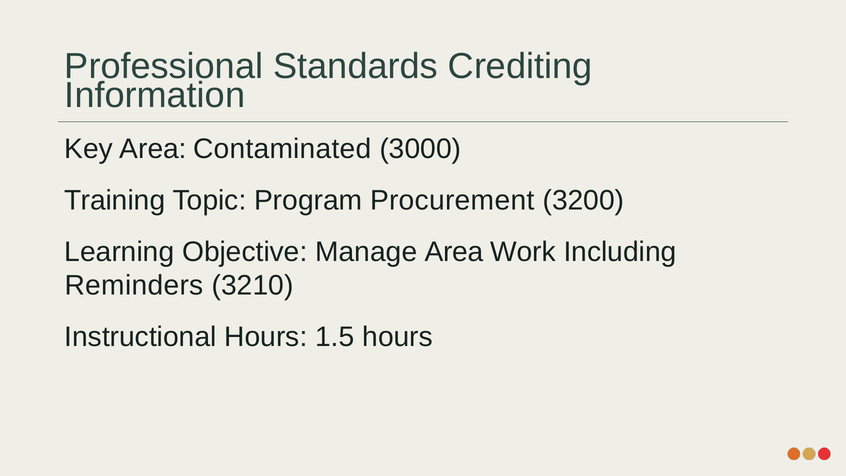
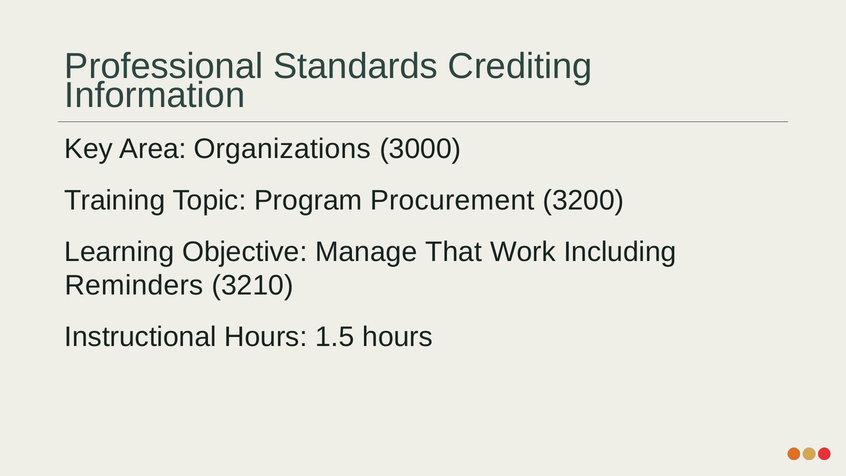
Contaminated: Contaminated -> Organizations (282, 149)
Manage Area: Area -> That (454, 252)
